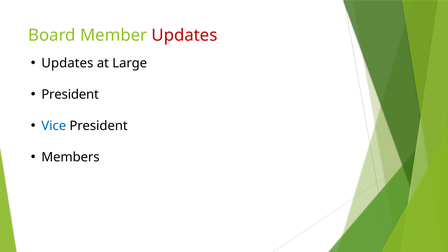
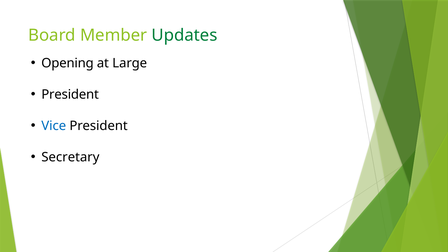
Updates colour: red -> green (184, 35)
Updates: Updates -> Opening (67, 63)
Members: Members -> Secretary (70, 157)
